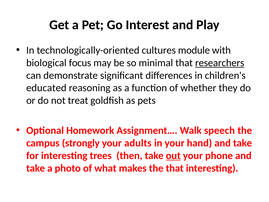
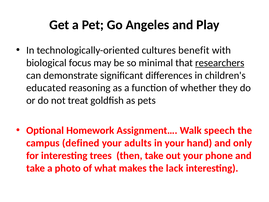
Interest: Interest -> Angeles (147, 25)
module: module -> benefit (194, 50)
strongly: strongly -> defined (81, 143)
hand and take: take -> only (243, 143)
out underline: present -> none (173, 155)
the that: that -> lack (175, 168)
